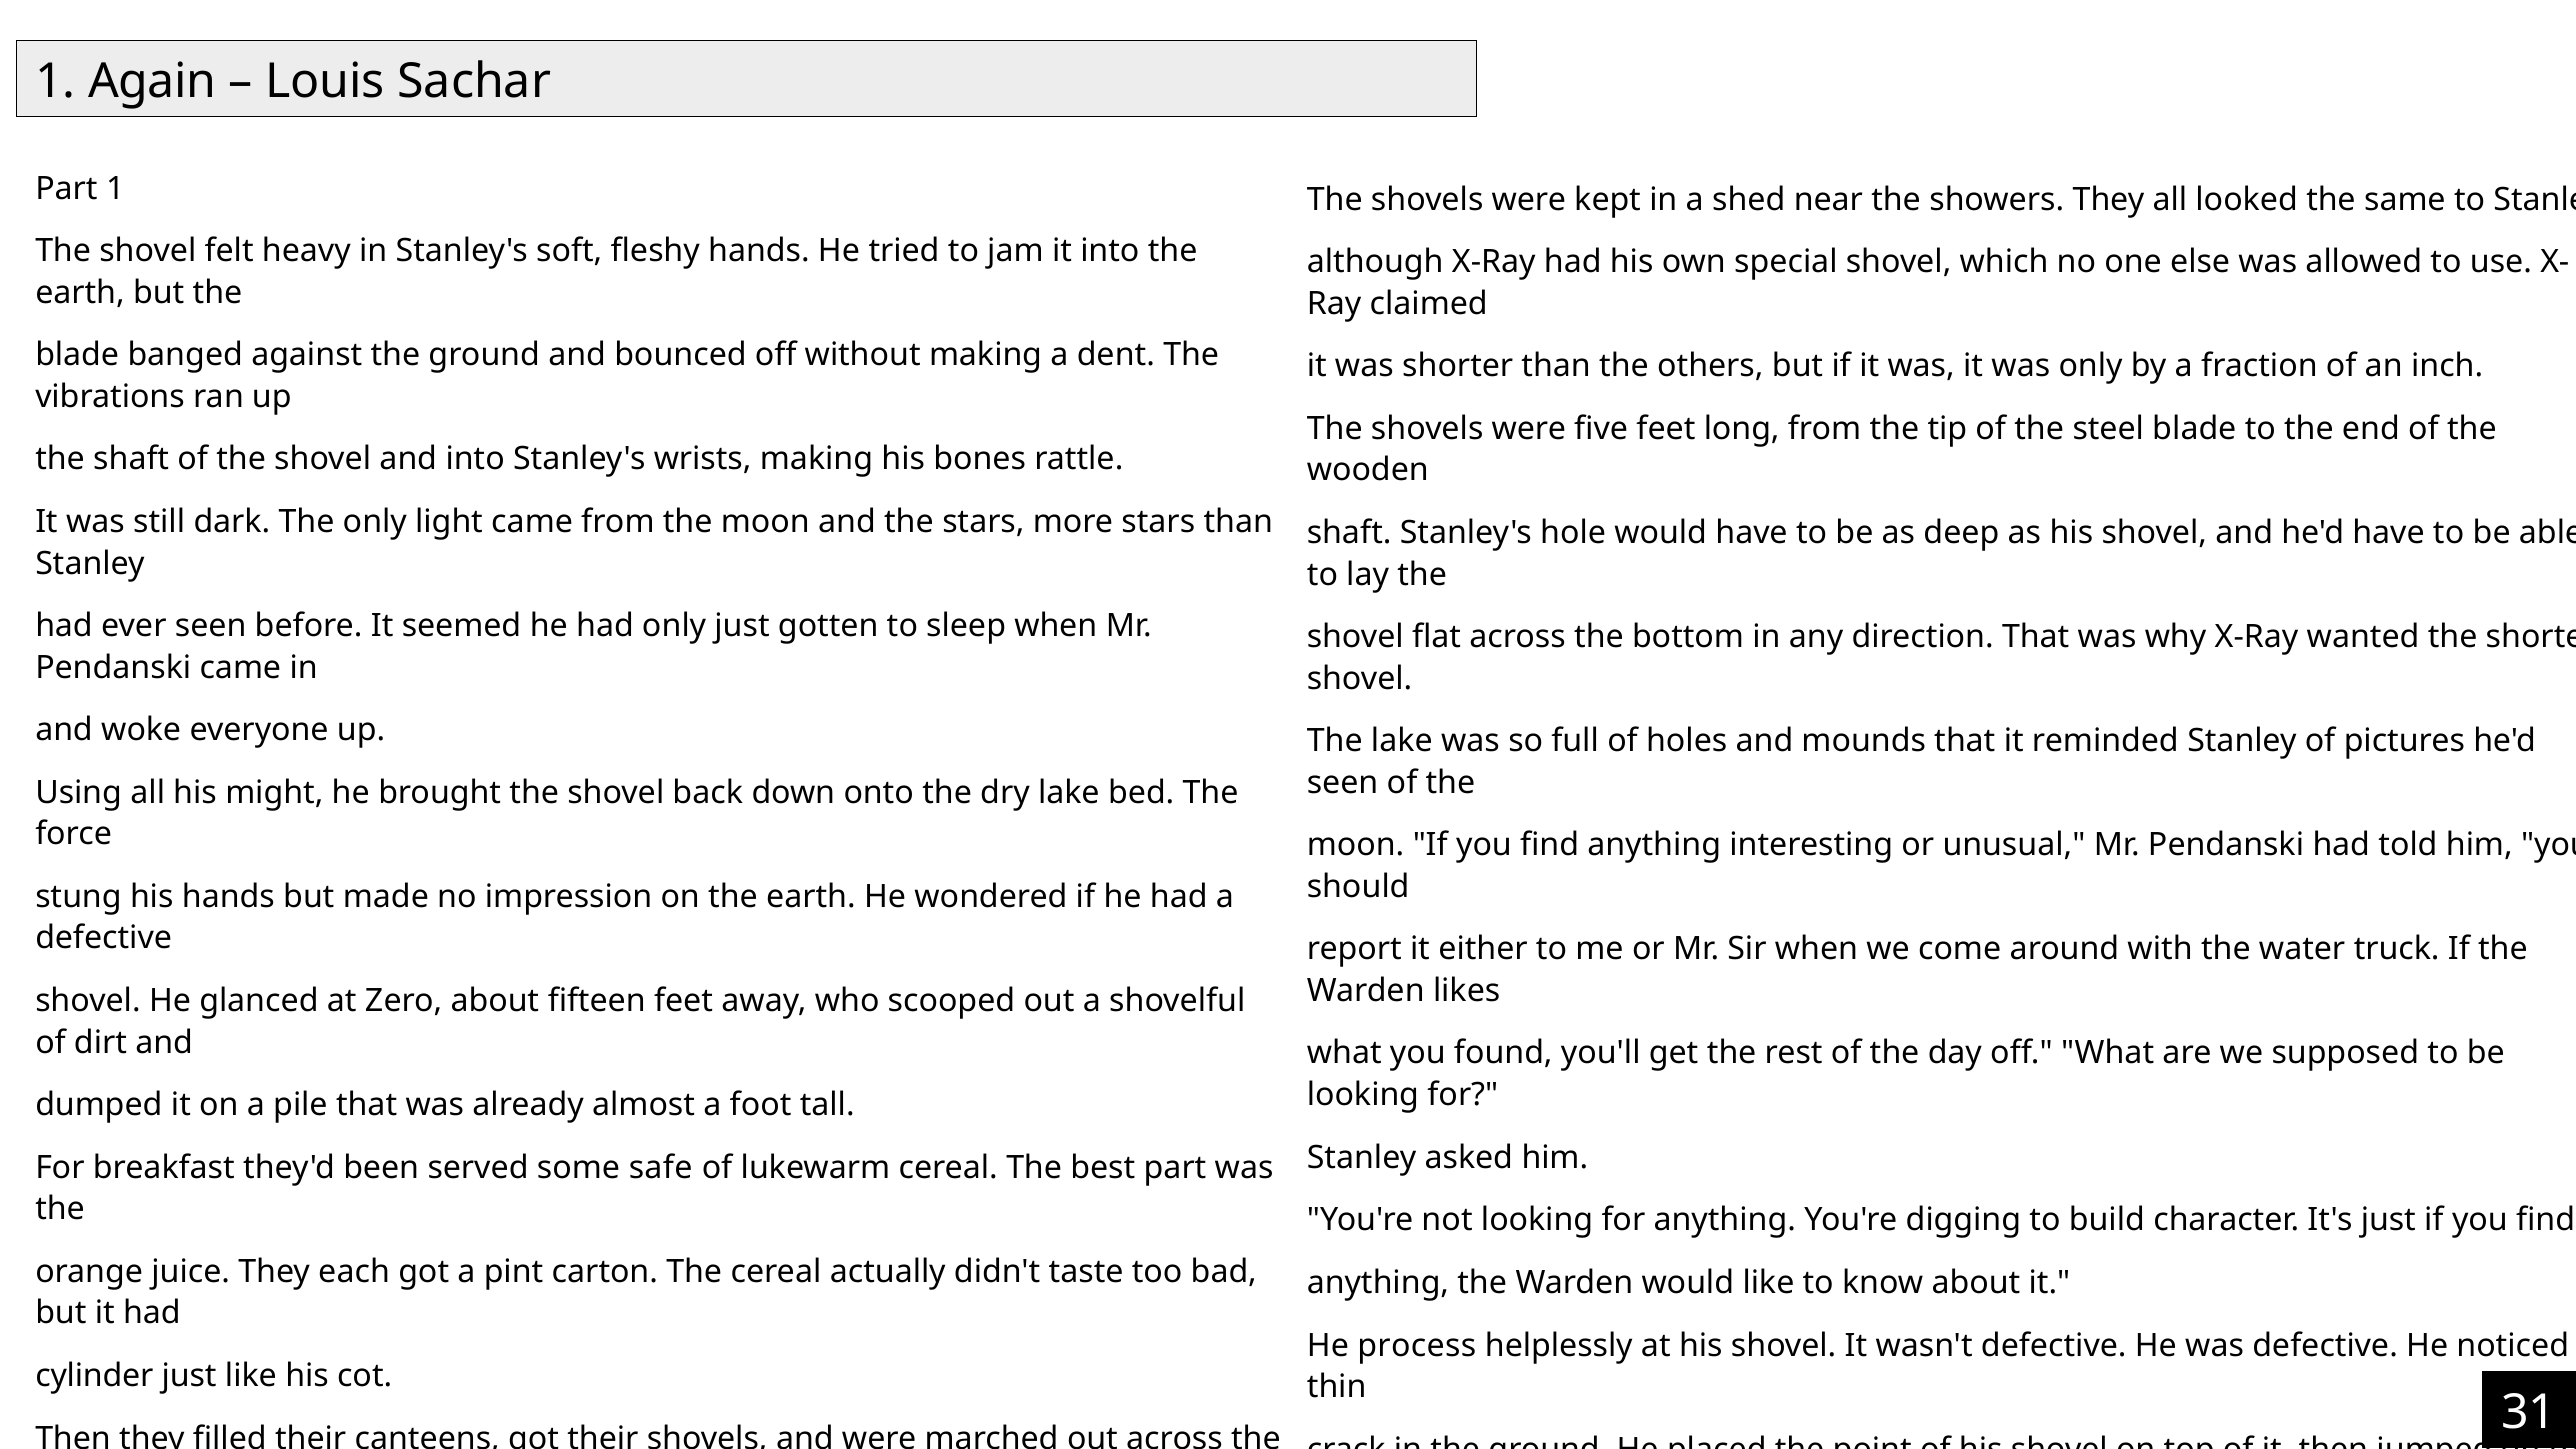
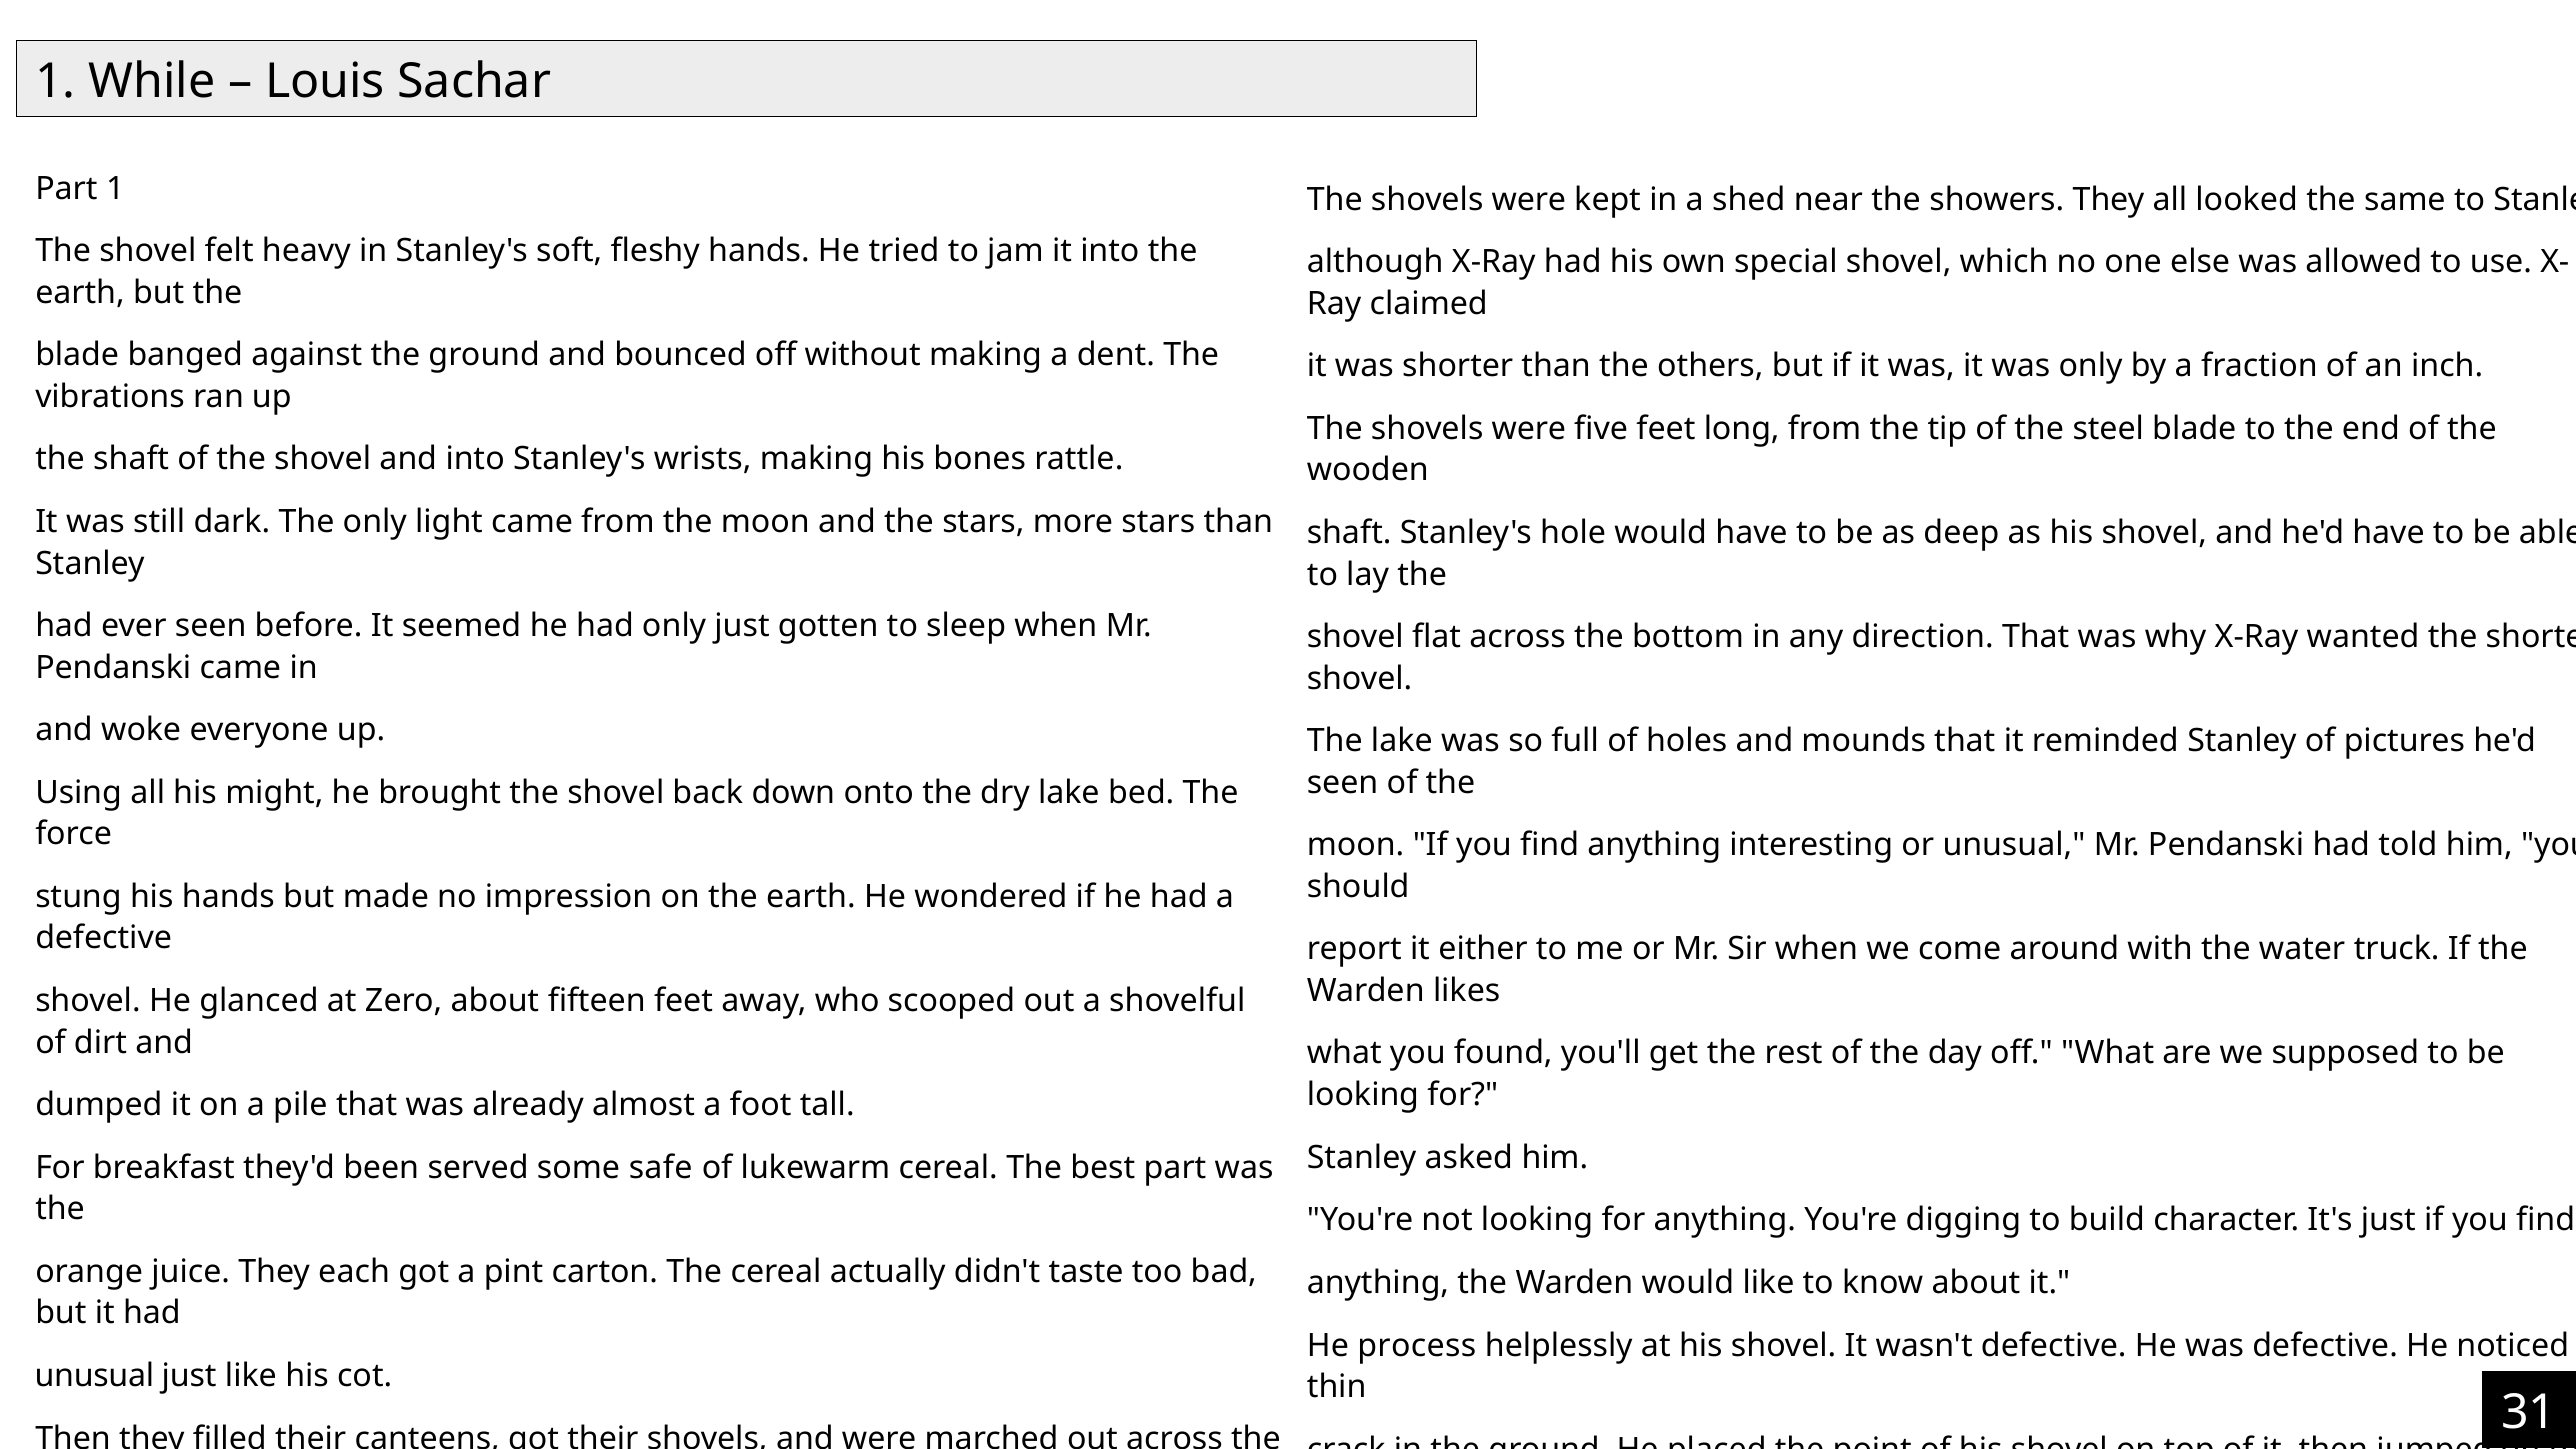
Again: Again -> While (152, 82)
cylinder: cylinder -> unusual (94, 1376)
